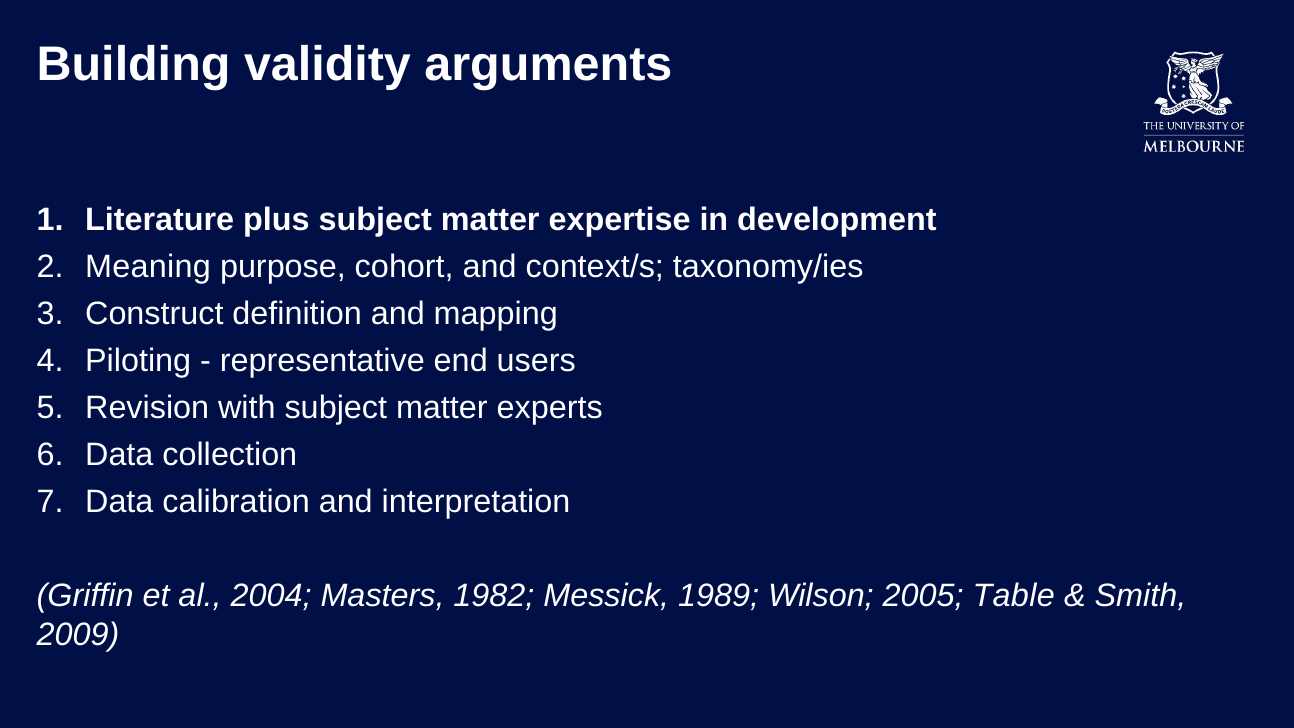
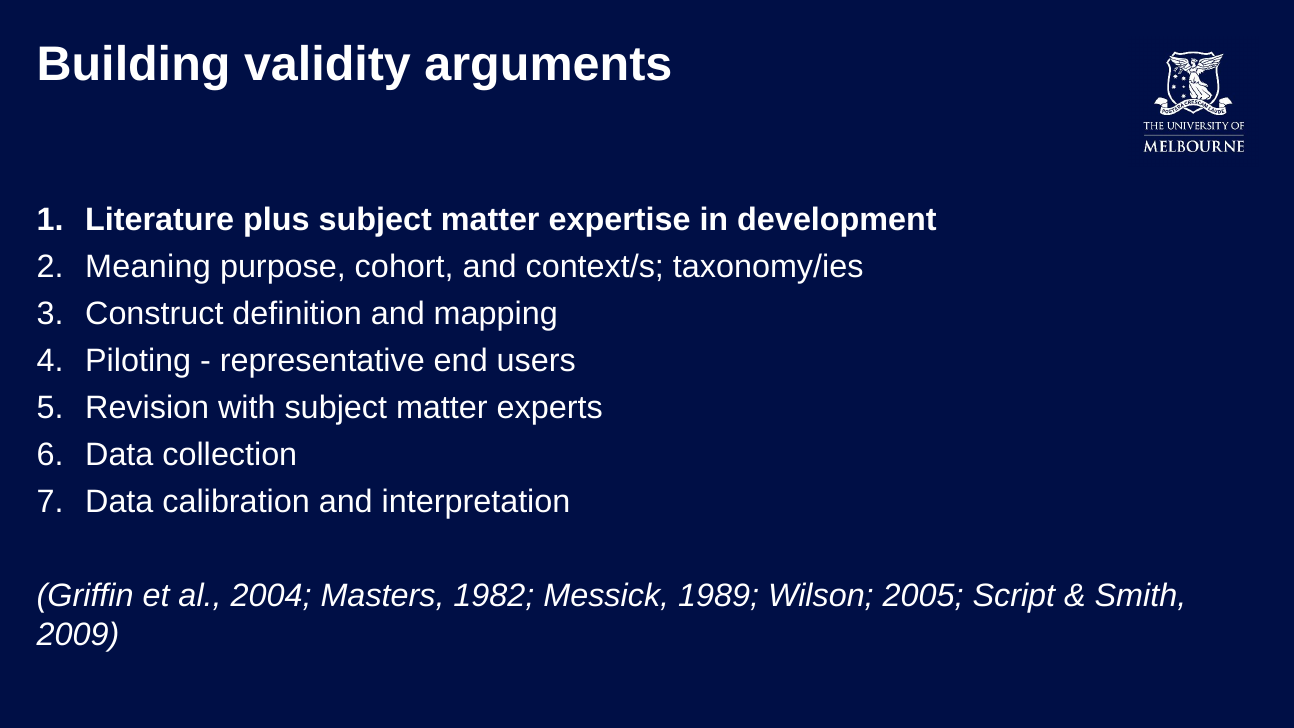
Table: Table -> Script (1014, 596)
